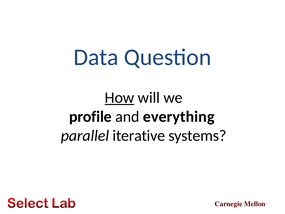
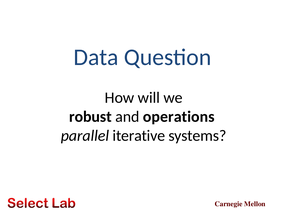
How underline: present -> none (120, 98)
profile: profile -> robust (90, 117)
everything: everything -> operations (179, 117)
